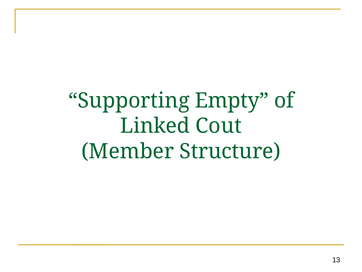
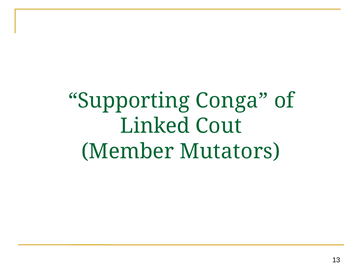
Empty: Empty -> Conga (232, 100)
Structure: Structure -> Mutators (230, 151)
